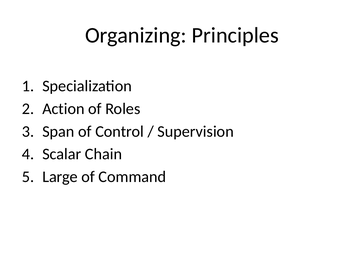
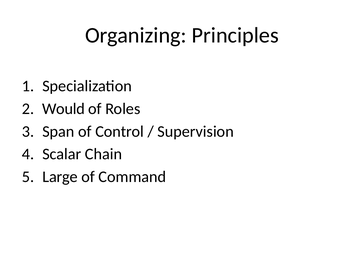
Action: Action -> Would (63, 109)
